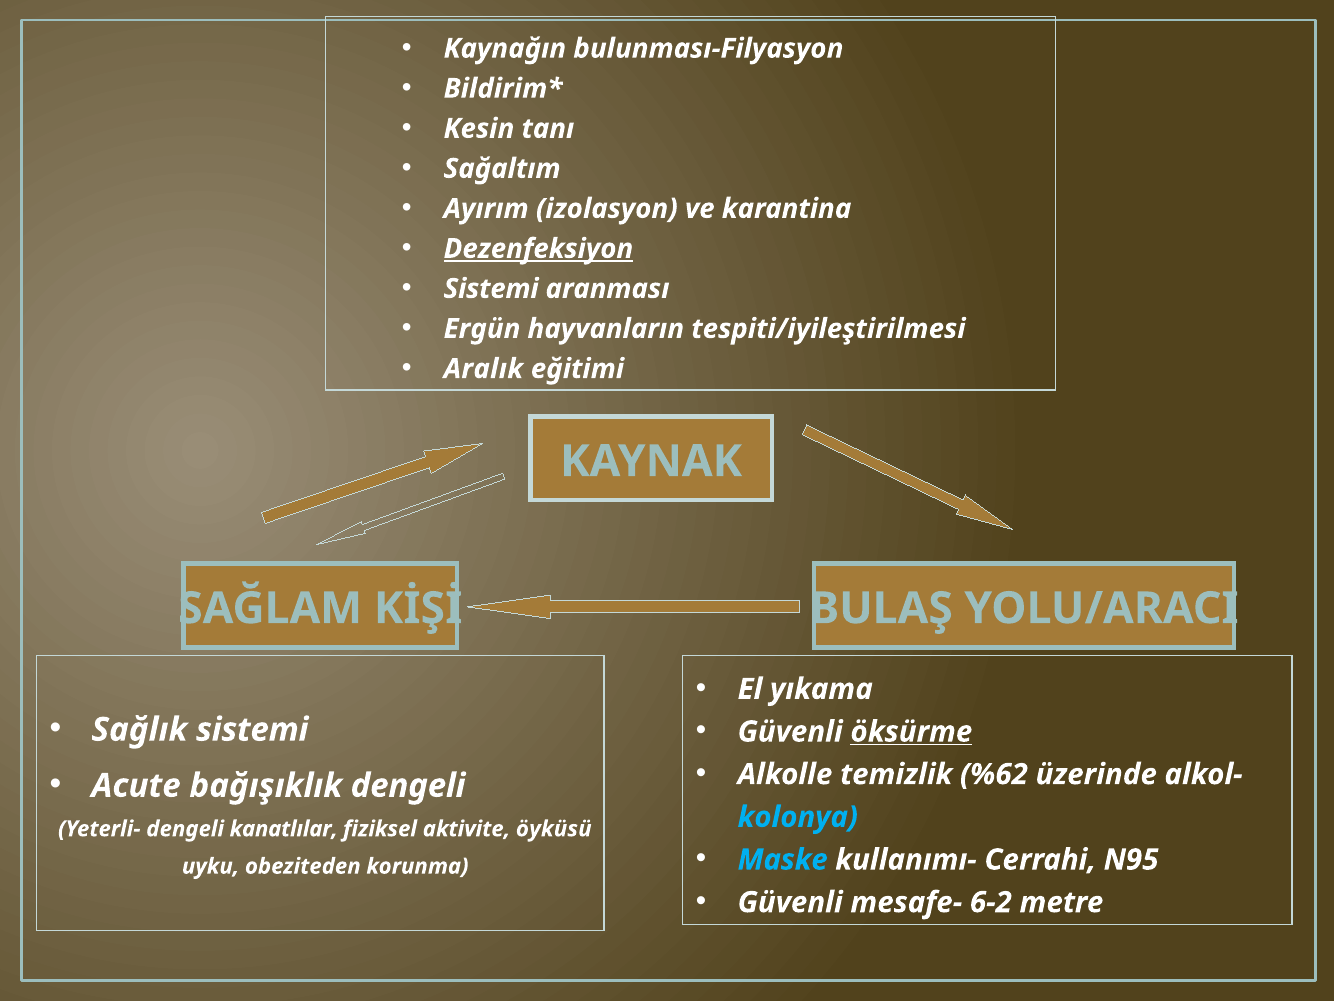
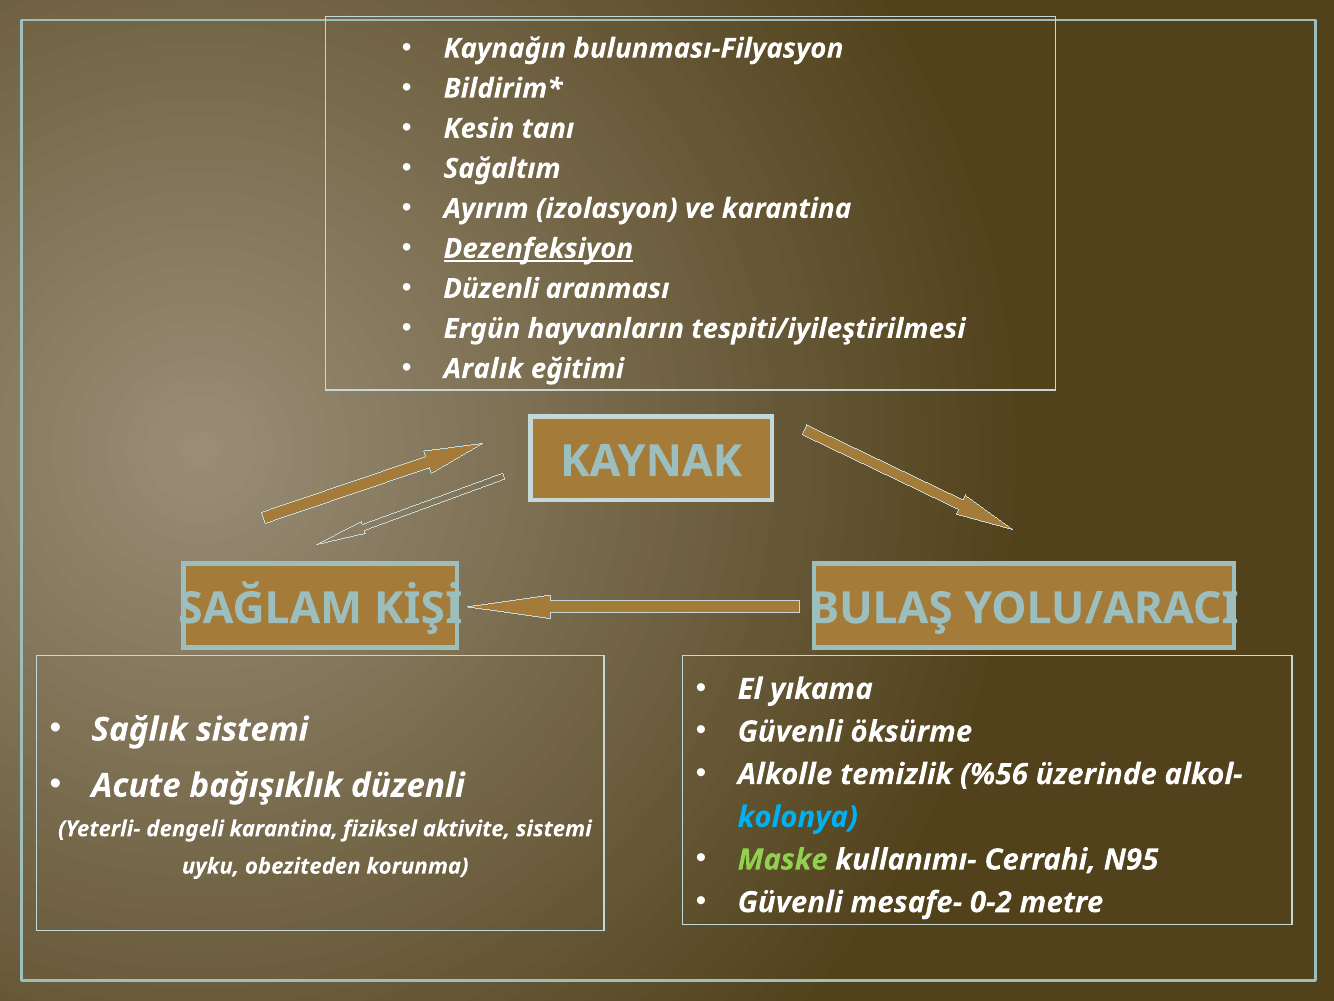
Sistemi: Sistemi -> Düzenli (491, 289)
öksürme underline: present -> none (911, 731)
%62: %62 -> %56 (994, 774)
bağışıklık dengeli: dengeli -> düzenli (408, 785)
dengeli kanatlılar: kanatlılar -> karantina (284, 829)
aktivite öyküsü: öyküsü -> sistemi (554, 829)
Maske colour: light blue -> light green (783, 859)
6-2: 6-2 -> 0-2 (991, 902)
